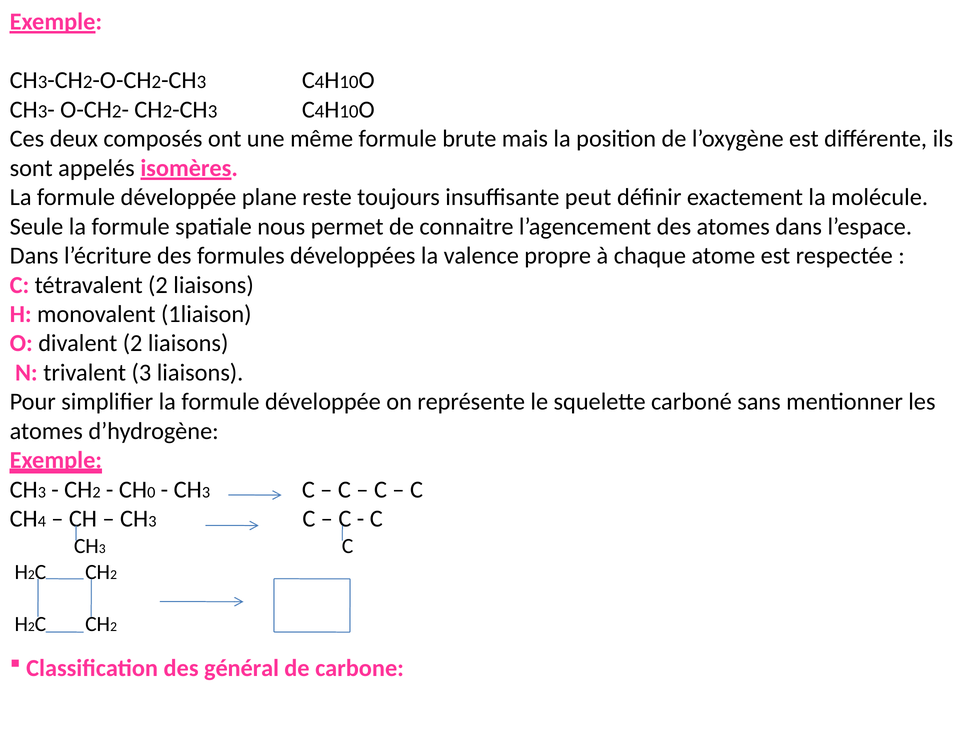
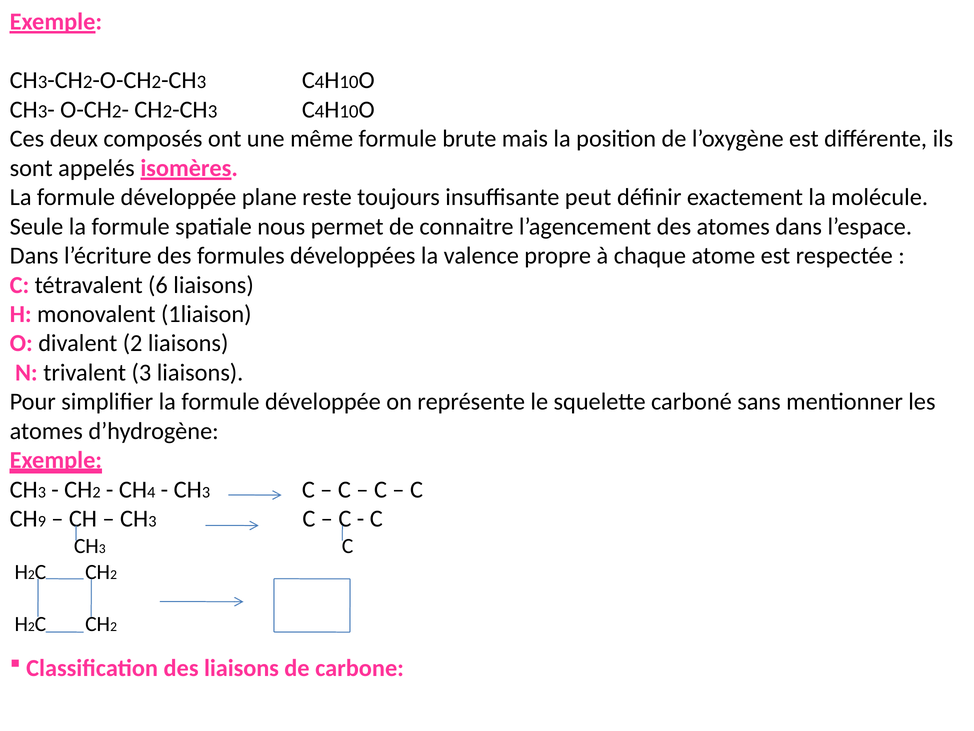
tétravalent 2: 2 -> 6 (158, 285)
CH 0: 0 -> 4 (151, 492)
CH 4: 4 -> 9 (42, 521)
des général: général -> liaisons (242, 668)
